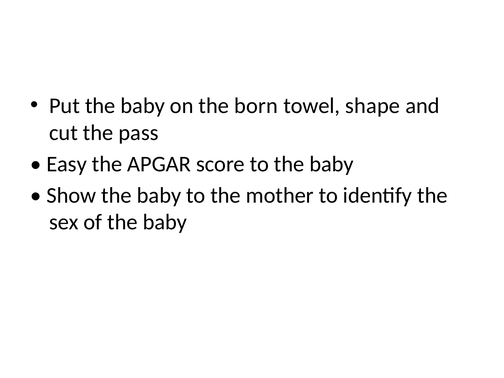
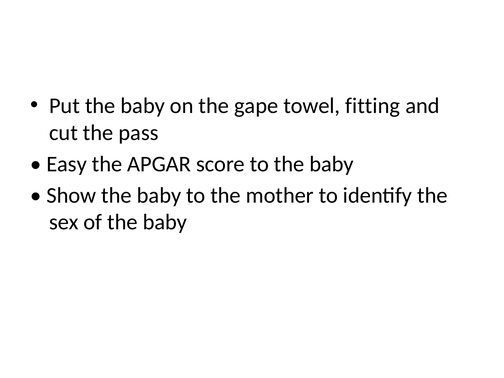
born: born -> gape (256, 106)
shape: shape -> fitting (373, 106)
